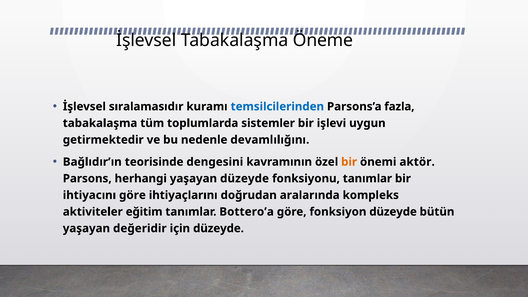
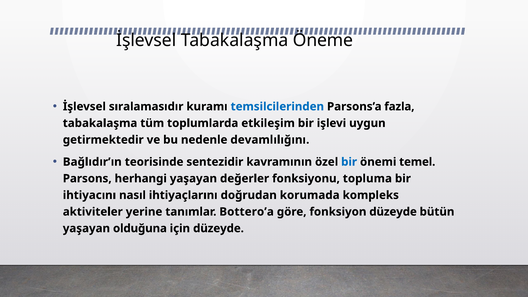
sistemler: sistemler -> etkileşim (268, 123)
dengesini: dengesini -> sentezidir (215, 162)
bir colour: orange -> blue (349, 162)
aktör: aktör -> temel (417, 162)
yaşayan düzeyde: düzeyde -> değerler (245, 179)
fonksiyonu tanımlar: tanımlar -> topluma (367, 179)
ihtiyacını göre: göre -> nasıl (133, 195)
aralarında: aralarında -> korumada (310, 195)
eğitim: eğitim -> yerine (144, 212)
değeridir: değeridir -> olduğuna (140, 228)
